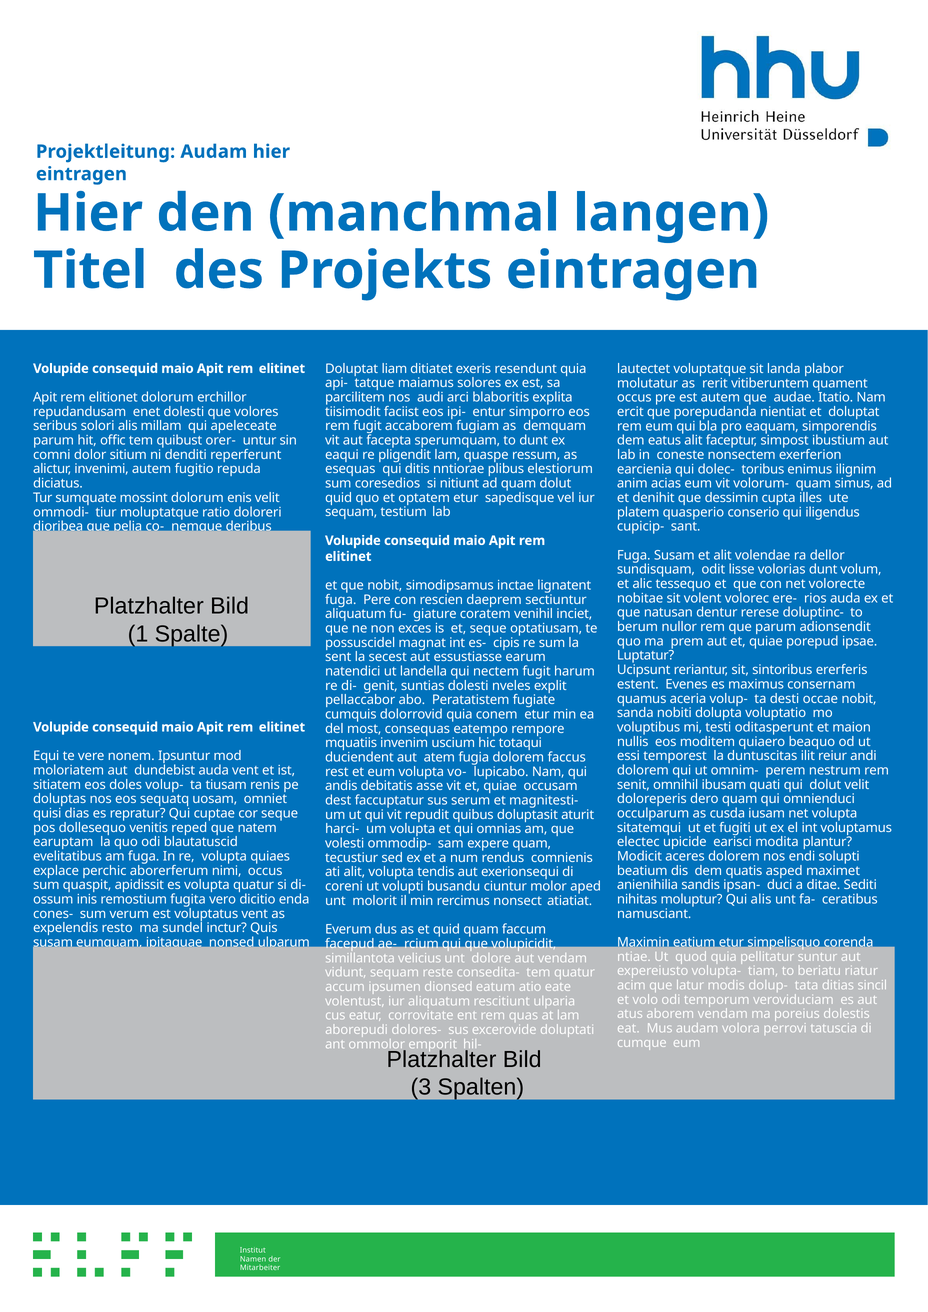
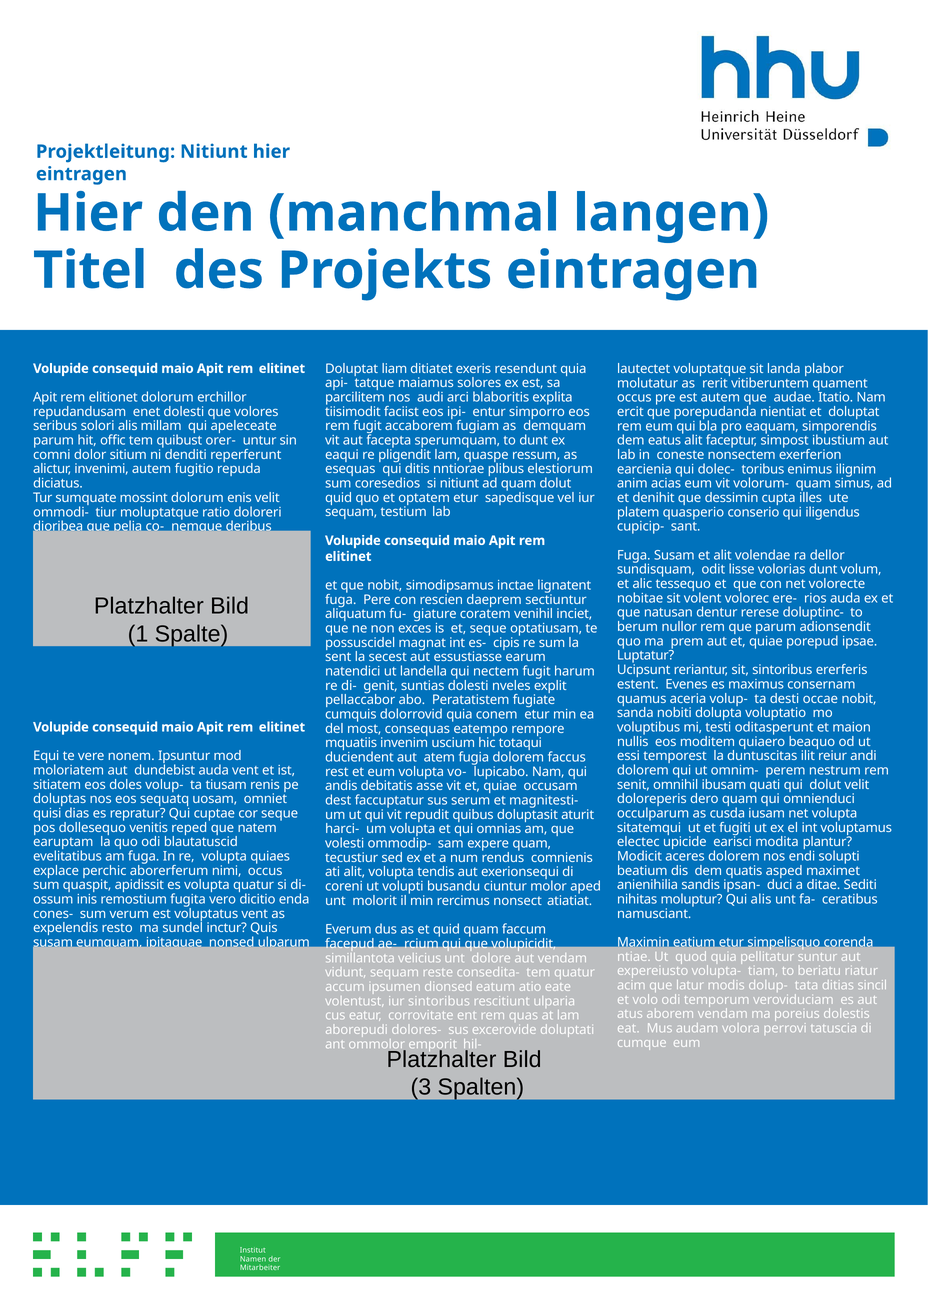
Projektleitung Audam: Audam -> Nitiunt (214, 152)
iur aliquatum: aliquatum -> sintoribus (439, 1001)
